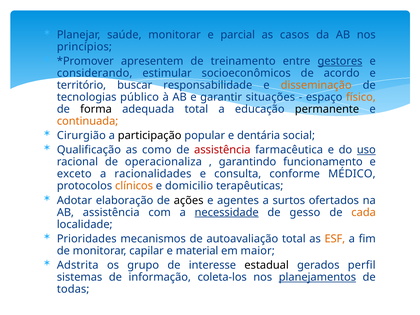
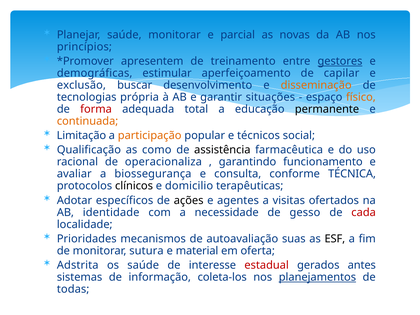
casos: casos -> novas (295, 35)
considerando: considerando -> demográficas (95, 73)
socioeconômicos: socioeconômicos -> aperfeiçoamento (246, 73)
acordo: acordo -> capilar (342, 73)
território: território -> exclusão (81, 85)
responsabilidade: responsabilidade -> desenvolvimento (208, 85)
público: público -> própria (140, 97)
forma colour: black -> red (96, 109)
Cirurgião: Cirurgião -> Limitação (81, 136)
participação colour: black -> orange (150, 136)
dentária: dentária -> técnicos (259, 136)
assistência colour: red -> black (222, 150)
uso underline: present -> none (366, 150)
exceto: exceto -> avaliar (74, 174)
racionalidades: racionalidades -> biossegurança (153, 174)
MÉDICO: MÉDICO -> TÉCNICA (352, 174)
clínicos colour: orange -> black (134, 186)
elaboração: elaboração -> específicos (125, 200)
surtos: surtos -> visitas (289, 200)
AB assistência: assistência -> identidade (111, 212)
necessidade underline: present -> none (227, 212)
cada colour: orange -> red (364, 212)
autoavaliação total: total -> suas (294, 239)
ESF colour: orange -> black (335, 239)
capilar: capilar -> sutura (146, 251)
maior: maior -> oferta (258, 251)
os grupo: grupo -> saúde (143, 265)
estadual colour: black -> red (267, 265)
perfil: perfil -> antes (362, 265)
